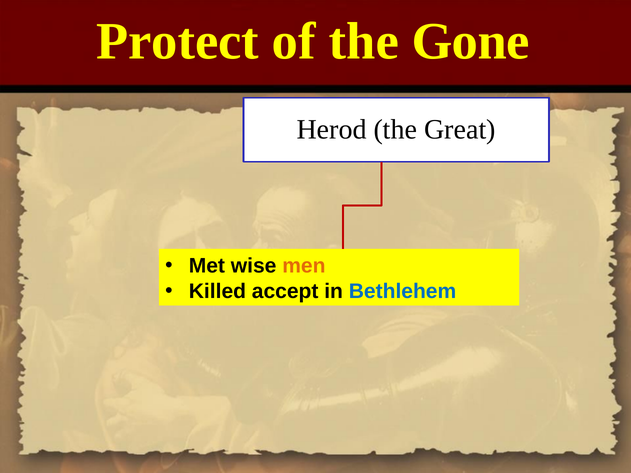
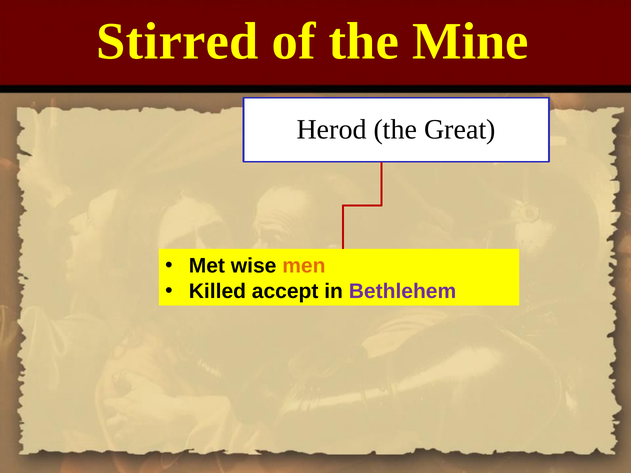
Protect: Protect -> Stirred (177, 42)
Gone: Gone -> Mine (470, 42)
Bethlehem colour: blue -> purple (403, 291)
